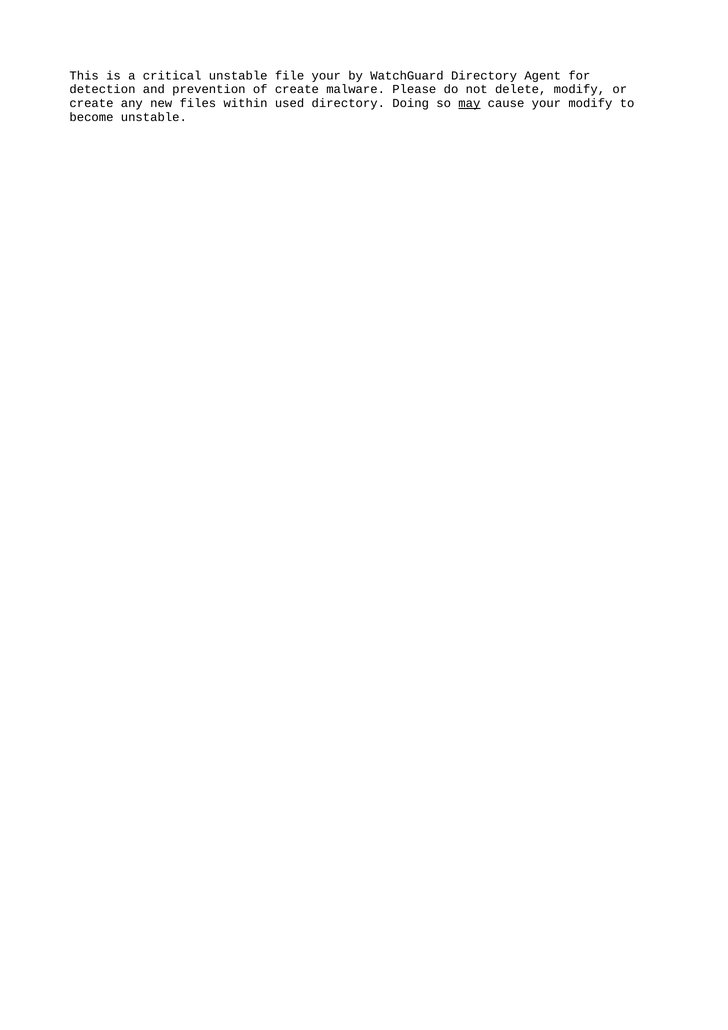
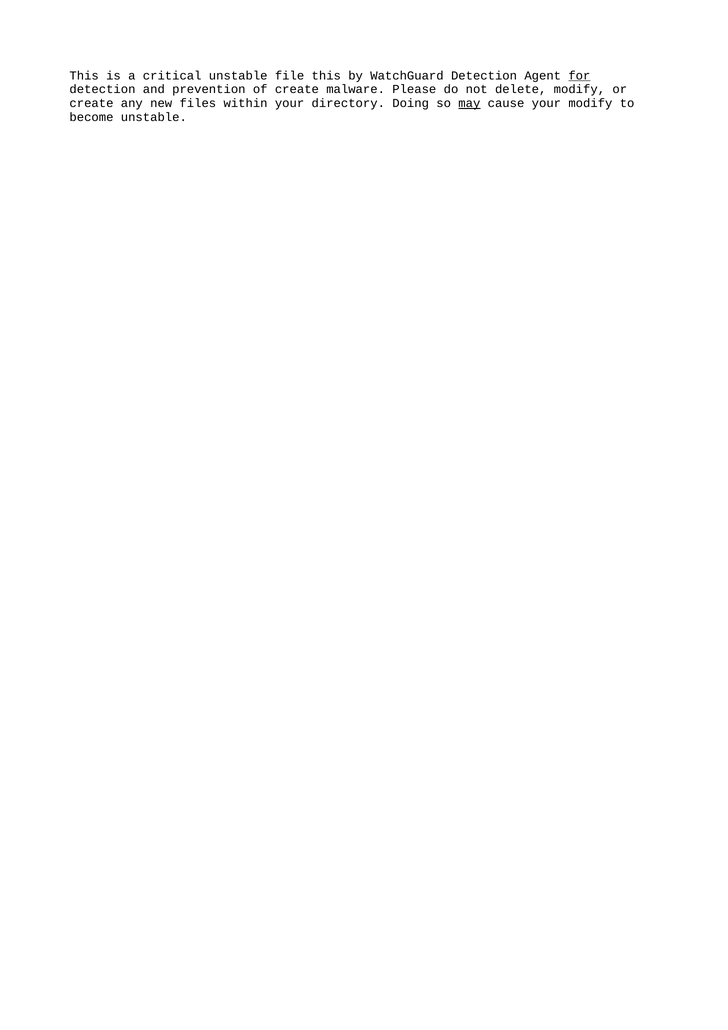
file your: your -> this (326, 76)
WatchGuard Directory: Directory -> Detection (484, 76)
for underline: none -> present (579, 76)
within used: used -> your (290, 103)
